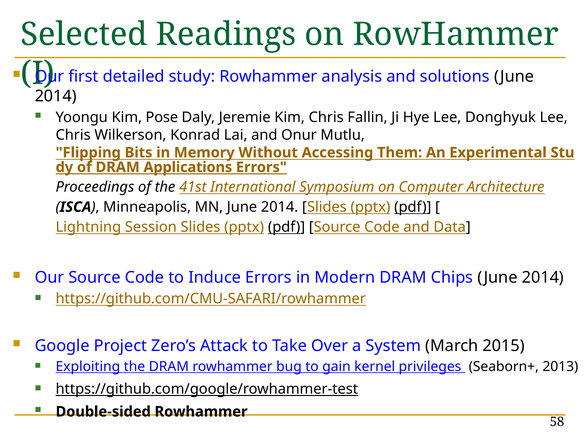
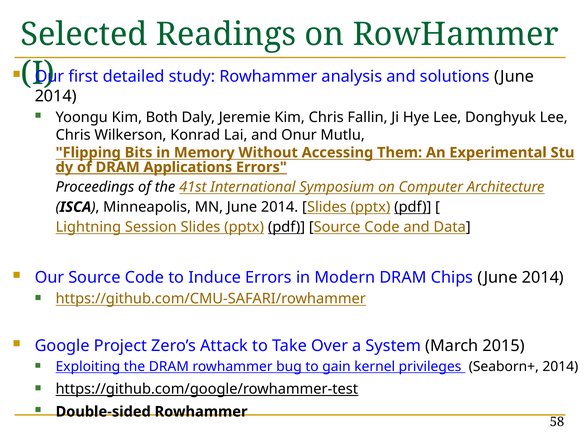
Pose: Pose -> Both (162, 117)
Seaborn+ 2013: 2013 -> 2014 (560, 366)
